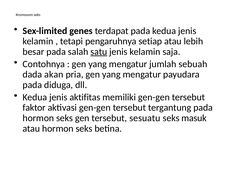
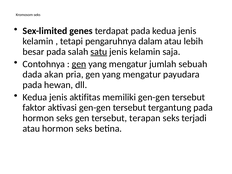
setiap: setiap -> dalam (150, 41)
gen underline: none -> present (79, 64)
diduga: diduga -> hewan (59, 85)
sesuatu: sesuatu -> terapan (145, 118)
masuk: masuk -> terjadi (194, 118)
